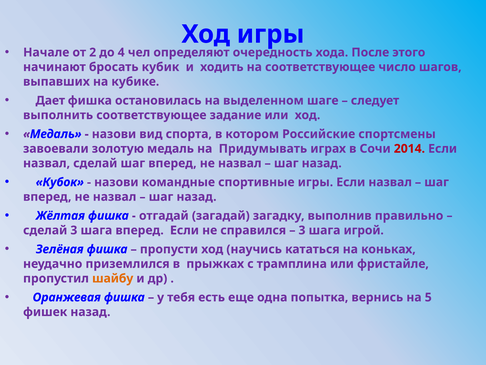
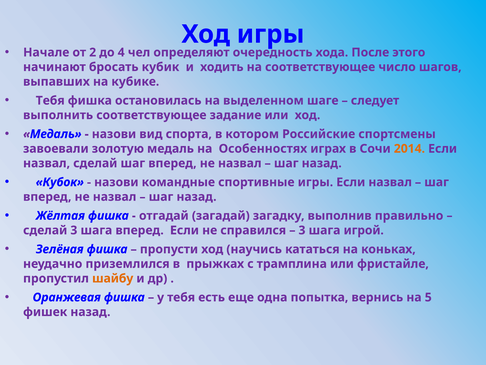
Дает: Дает -> Тебя (50, 100)
Придумывать: Придумывать -> Особенностях (263, 148)
2014 colour: red -> orange (409, 148)
